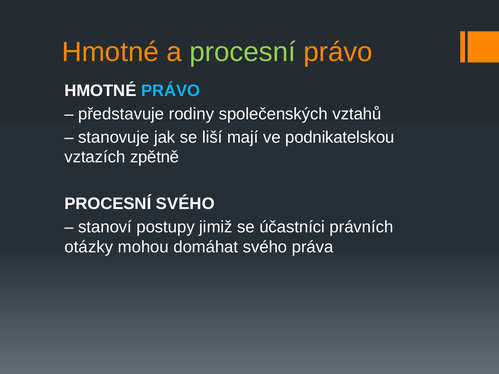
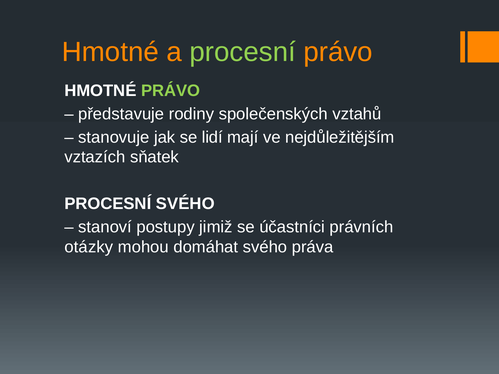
PRÁVO colour: light blue -> light green (171, 91)
liší: liší -> lidí (212, 137)
podnikatelskou: podnikatelskou -> nejdůležitějším (340, 137)
zpětně: zpětně -> sňatek (155, 157)
